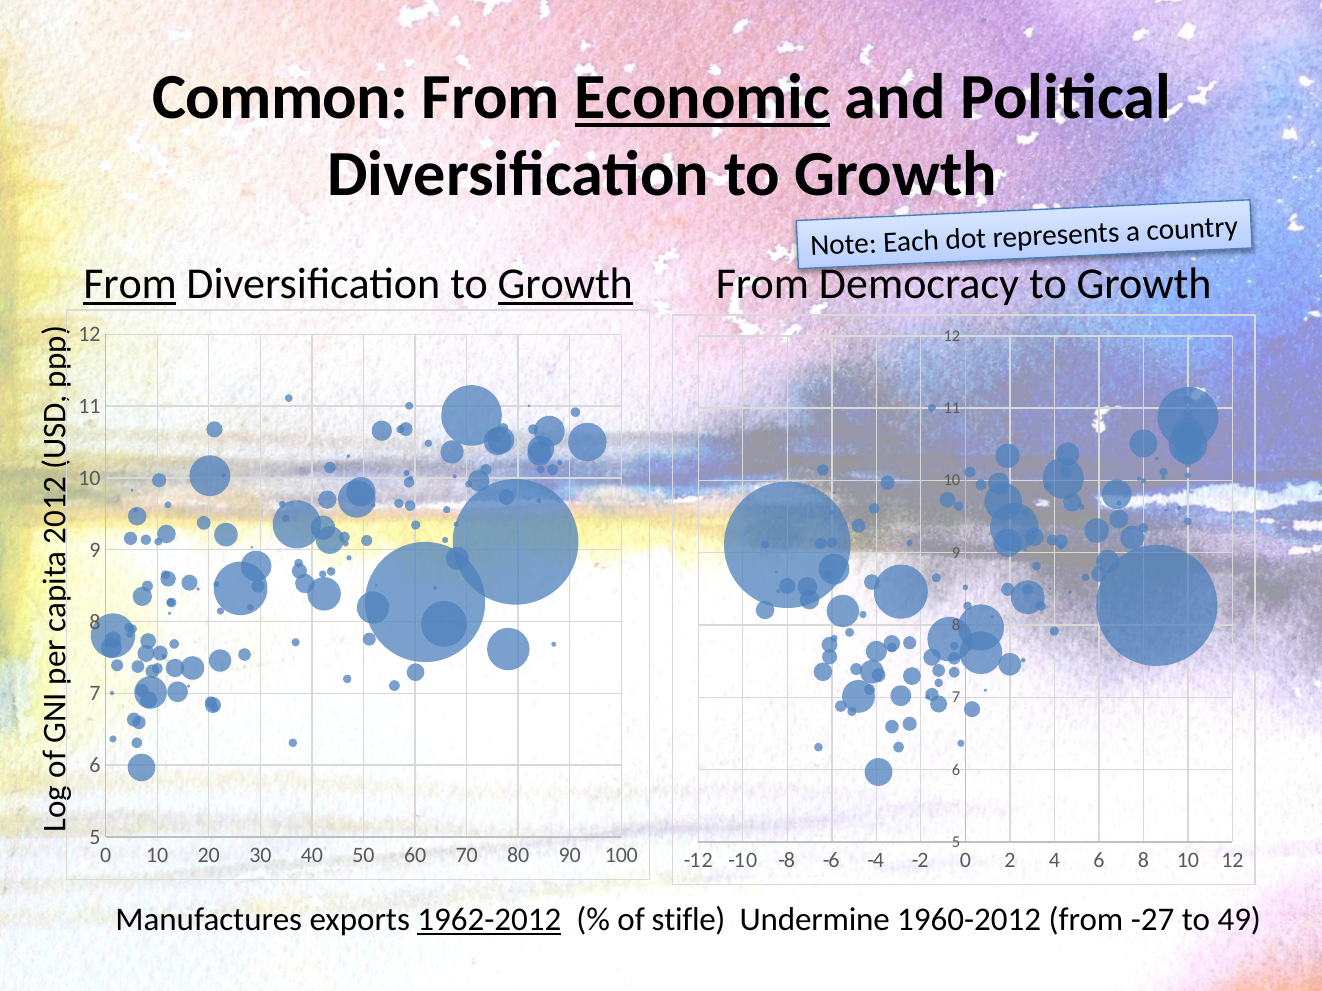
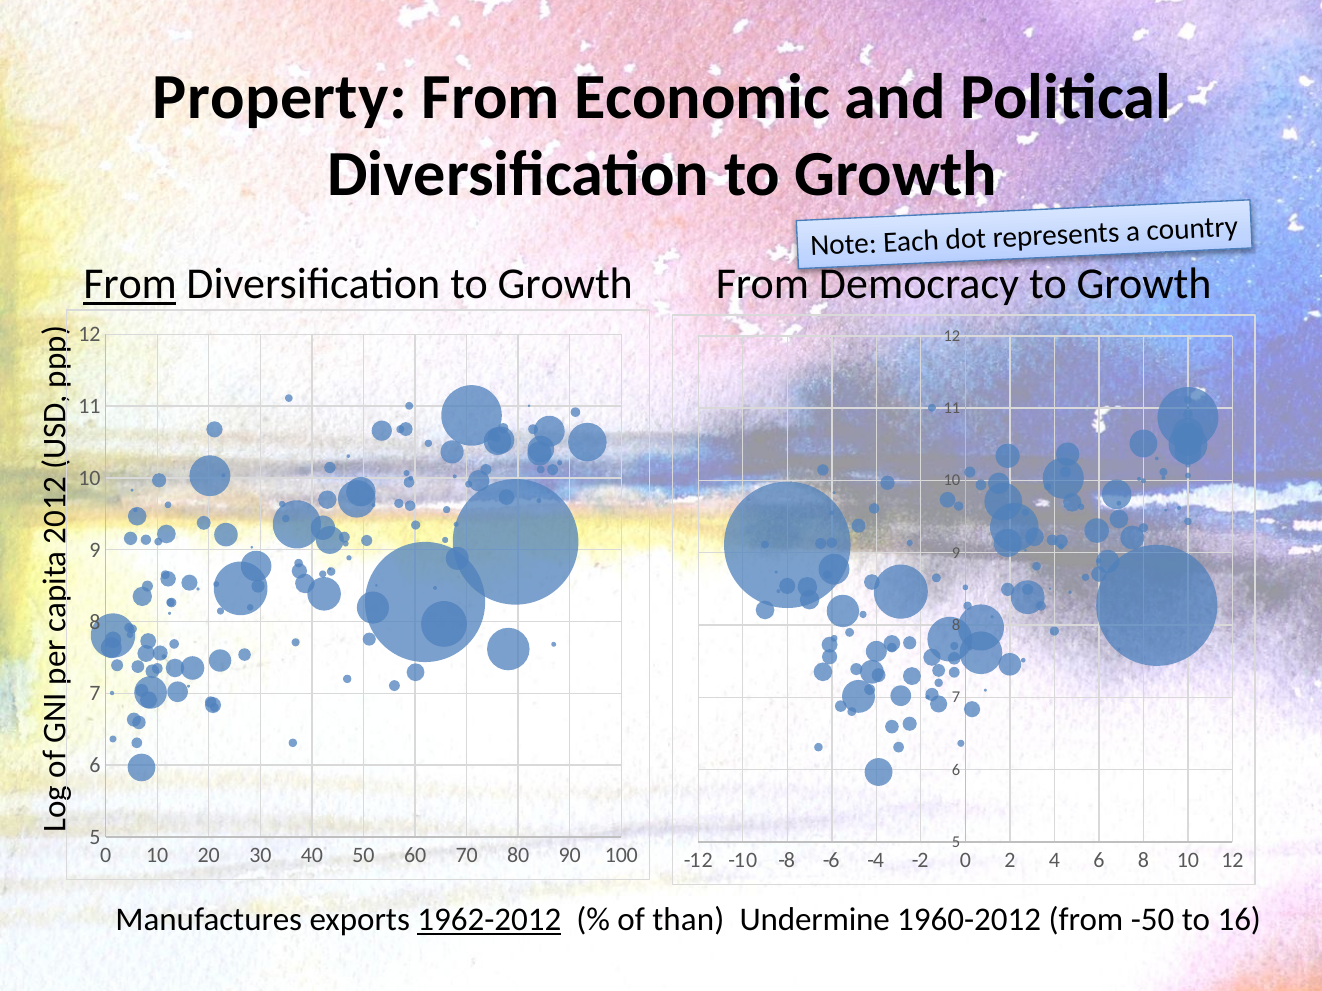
Common: Common -> Property (280, 98)
Economic underline: present -> none (703, 98)
Growth underline: present -> none (565, 284)
stifle: stifle -> than (688, 920)
-27: -27 -> -50 (1153, 920)
49: 49 -> 16 (1239, 920)
